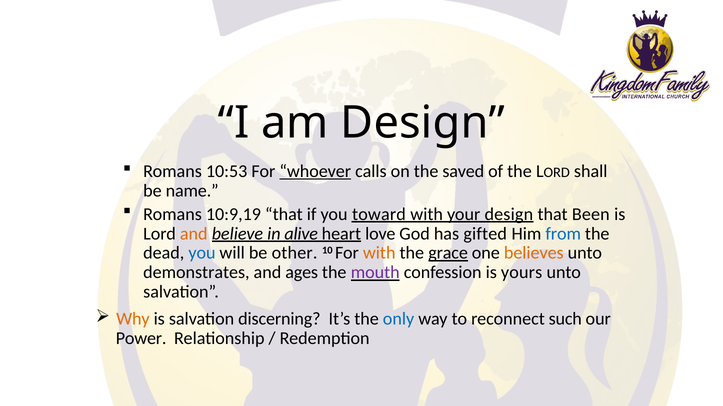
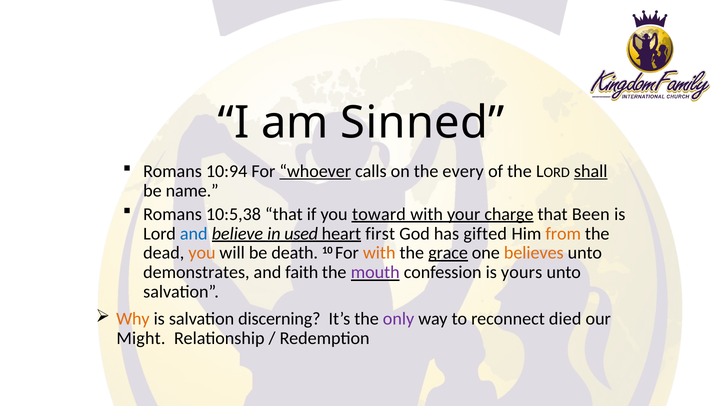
am Design: Design -> Sinned (423, 123)
10:53: 10:53 -> 10:94 (227, 172)
saved: saved -> every (463, 172)
shall underline: none -> present (591, 172)
10:9,19: 10:9,19 -> 10:5,38 (233, 214)
your design: design -> charge (509, 214)
and colour: orange -> blue (194, 234)
alive: alive -> used (301, 234)
love: love -> first (380, 234)
from colour: blue -> orange (563, 234)
you colour: blue -> orange (202, 253)
other: other -> death (295, 253)
ages: ages -> faith (302, 273)
only colour: blue -> purple (399, 320)
such: such -> died (565, 320)
Power: Power -> Might (141, 339)
